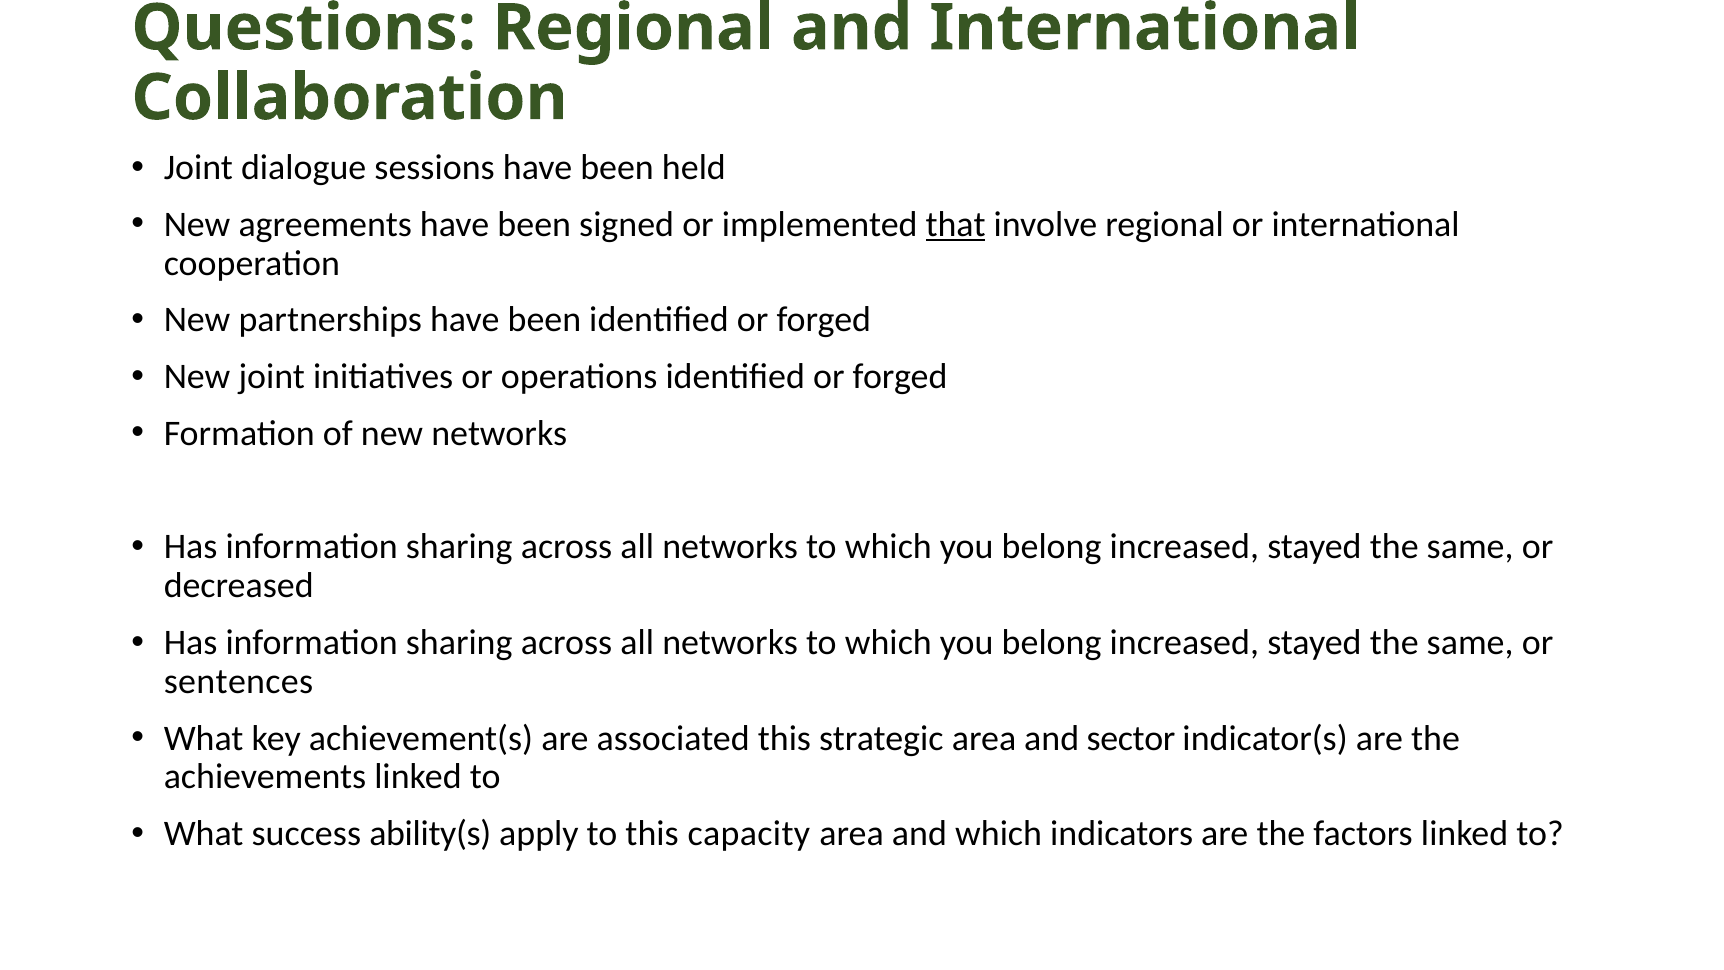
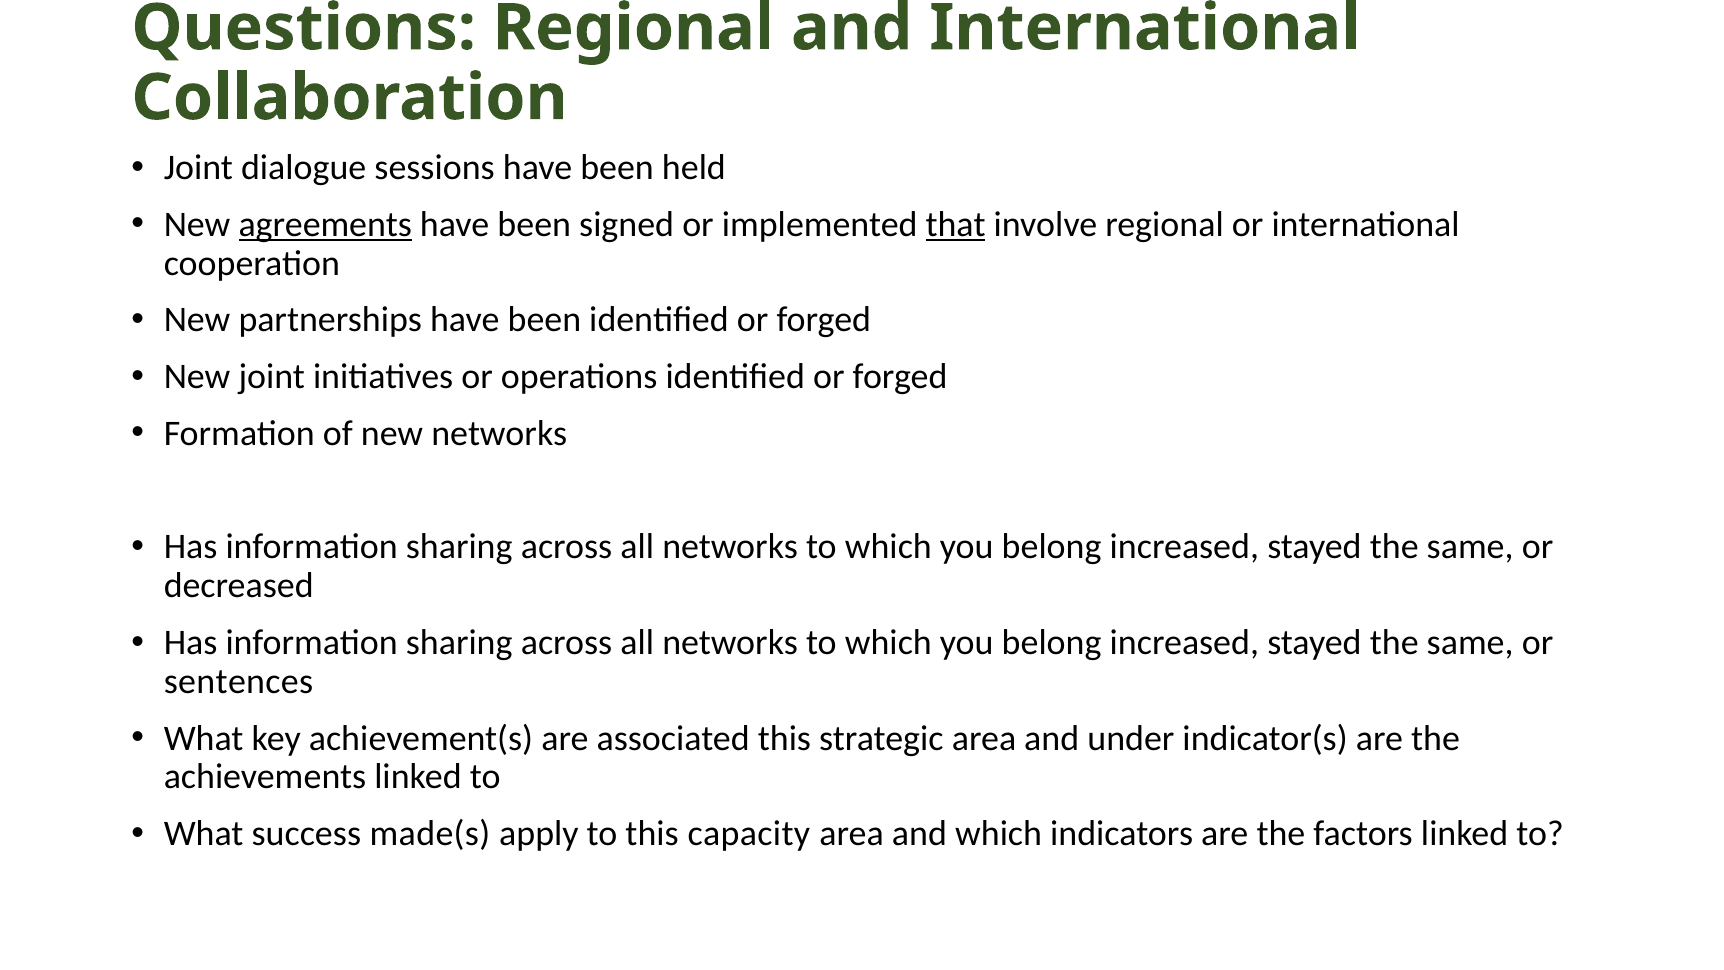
agreements underline: none -> present (325, 224)
sector: sector -> under (1131, 738)
ability(s: ability(s -> made(s (430, 834)
